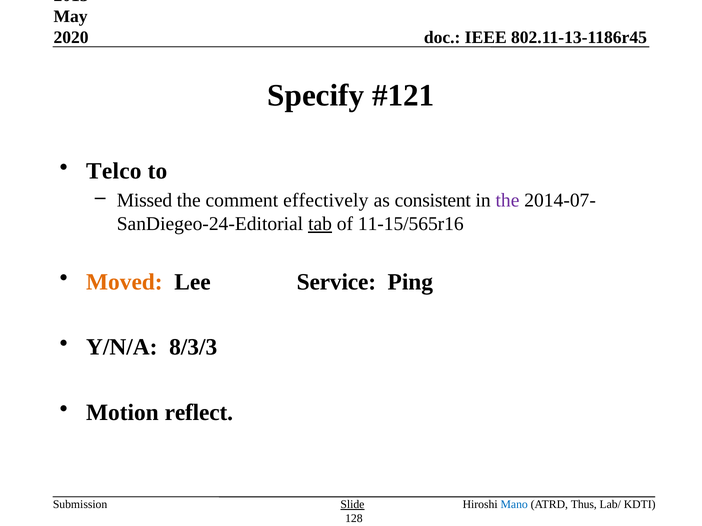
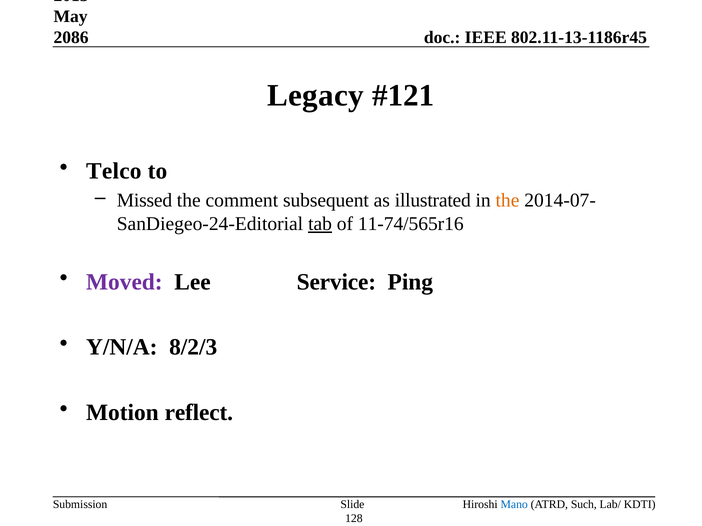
2020: 2020 -> 2086 (71, 37)
Specify: Specify -> Legacy (316, 96)
effectively: effectively -> subsequent (326, 201)
consistent: consistent -> illustrated (433, 201)
the colour: purple -> orange (507, 201)
11-15/565r16: 11-15/565r16 -> 11-74/565r16 (411, 224)
Moved colour: orange -> purple (124, 282)
8/3/3: 8/3/3 -> 8/2/3 (193, 348)
Slide underline: present -> none (352, 505)
Thus: Thus -> Such (584, 505)
